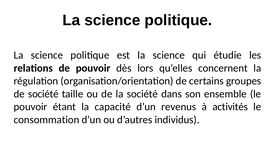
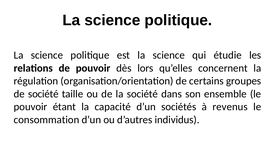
revenus: revenus -> sociétés (179, 107)
activités: activités -> revenus (230, 107)
